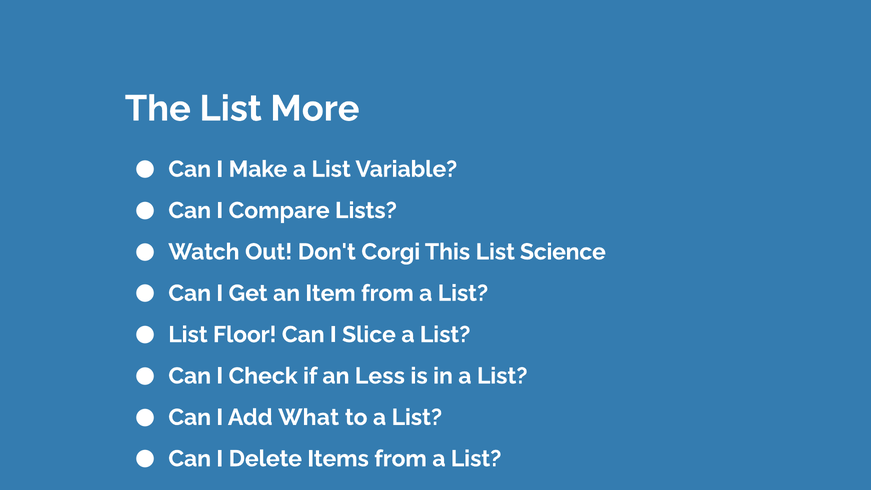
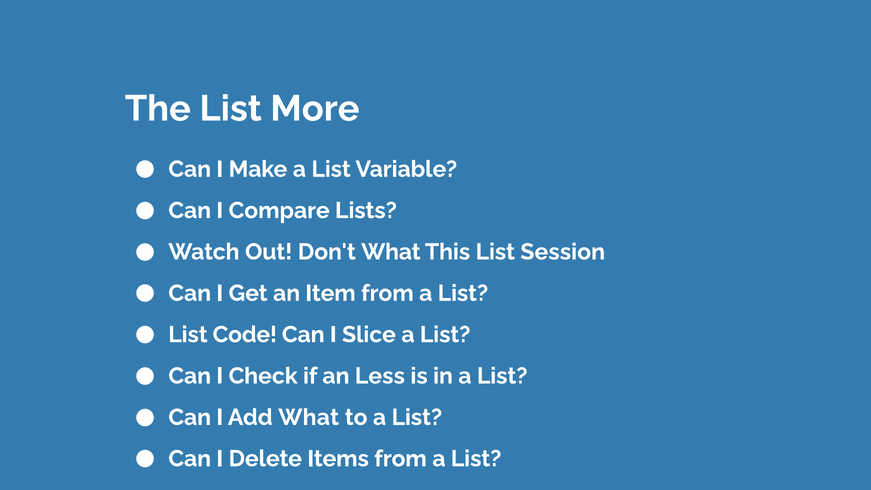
Don't Corgi: Corgi -> What (391, 252)
Science: Science -> Session (563, 252)
Floor: Floor -> Code (245, 335)
